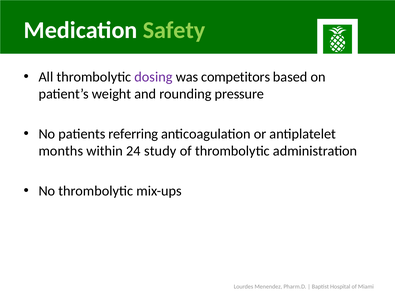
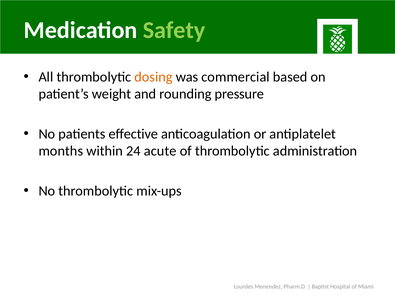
dosing colour: purple -> orange (154, 77)
competitors: competitors -> commercial (236, 77)
referring: referring -> effective (133, 134)
study: study -> acute (160, 151)
